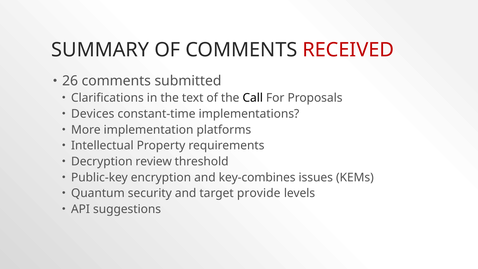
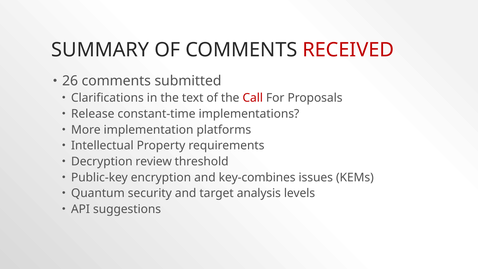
Call colour: black -> red (253, 98)
Devices: Devices -> Release (93, 114)
provide: provide -> analysis (259, 193)
